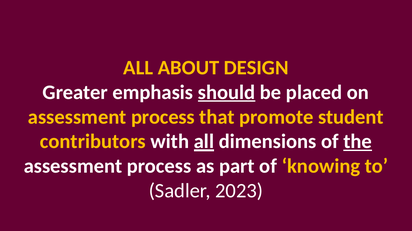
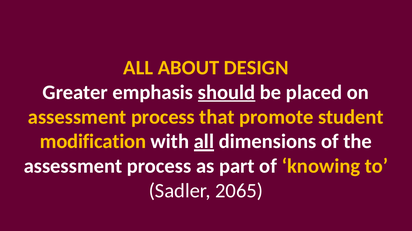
contributors: contributors -> modification (93, 142)
the underline: present -> none (358, 142)
2023: 2023 -> 2065 (239, 191)
